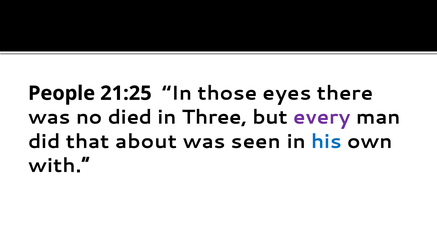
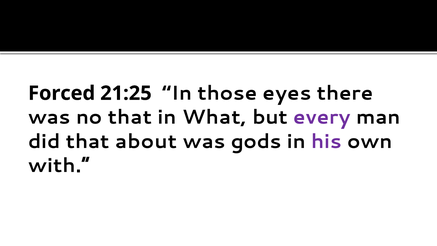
People: People -> Forced (62, 93)
no died: died -> that (130, 117)
Three: Three -> What (214, 117)
seen: seen -> gods (256, 141)
his colour: blue -> purple (326, 141)
